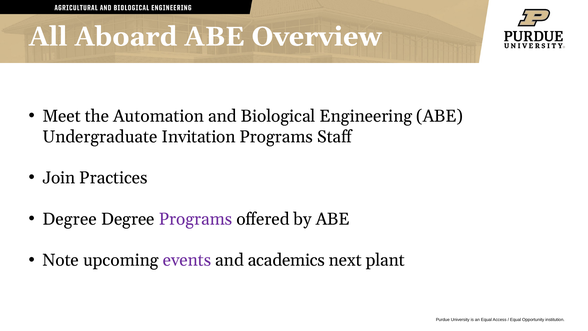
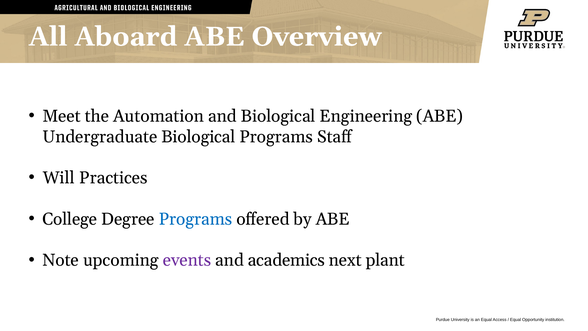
Undergraduate Invitation: Invitation -> Biological (198, 137)
Join: Join -> Will (59, 178)
Degree: Degree -> College (70, 219)
Programs colour: purple -> blue (195, 219)
